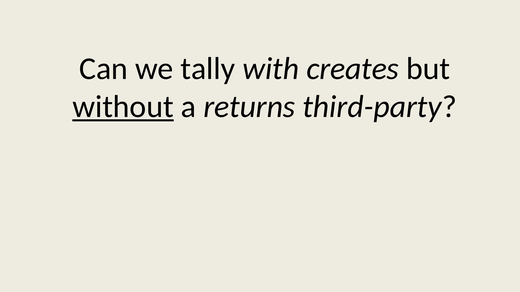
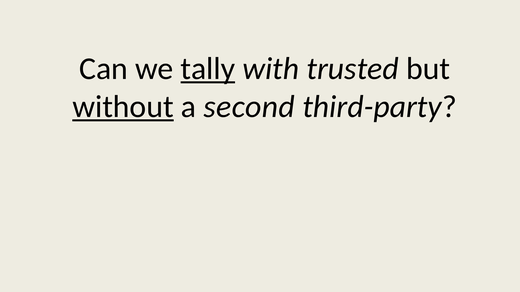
tally underline: none -> present (208, 69)
creates: creates -> trusted (353, 69)
returns: returns -> second (249, 107)
